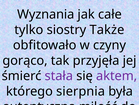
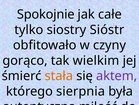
Wyznania: Wyznania -> Spokojnie (46, 14)
Także: Także -> Sióstr (107, 30)
przyjęła: przyjęła -> wielkim (96, 60)
stała colour: purple -> orange (59, 75)
